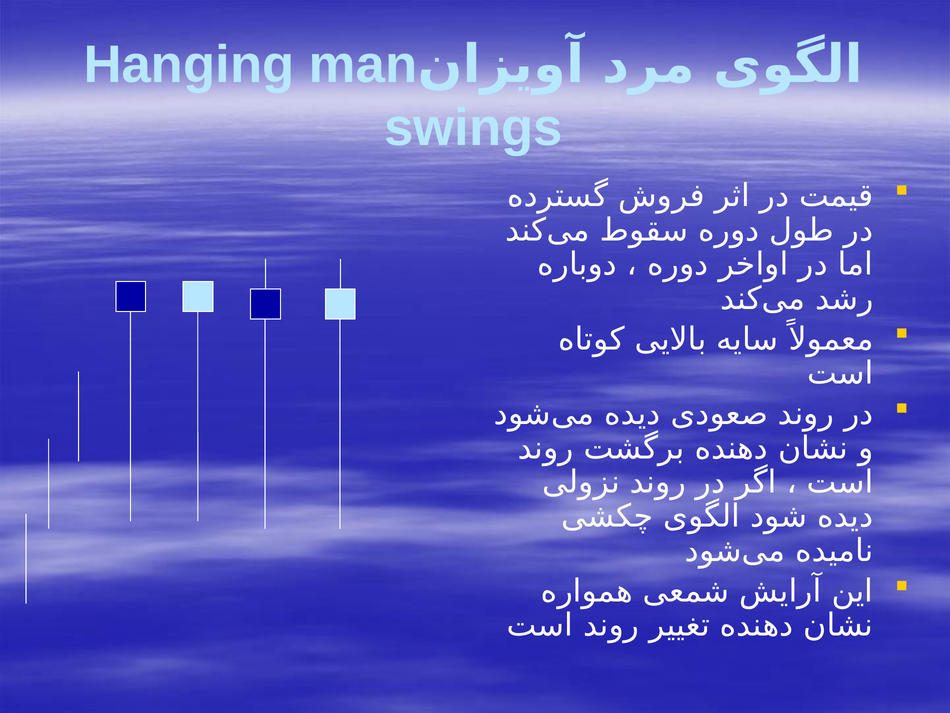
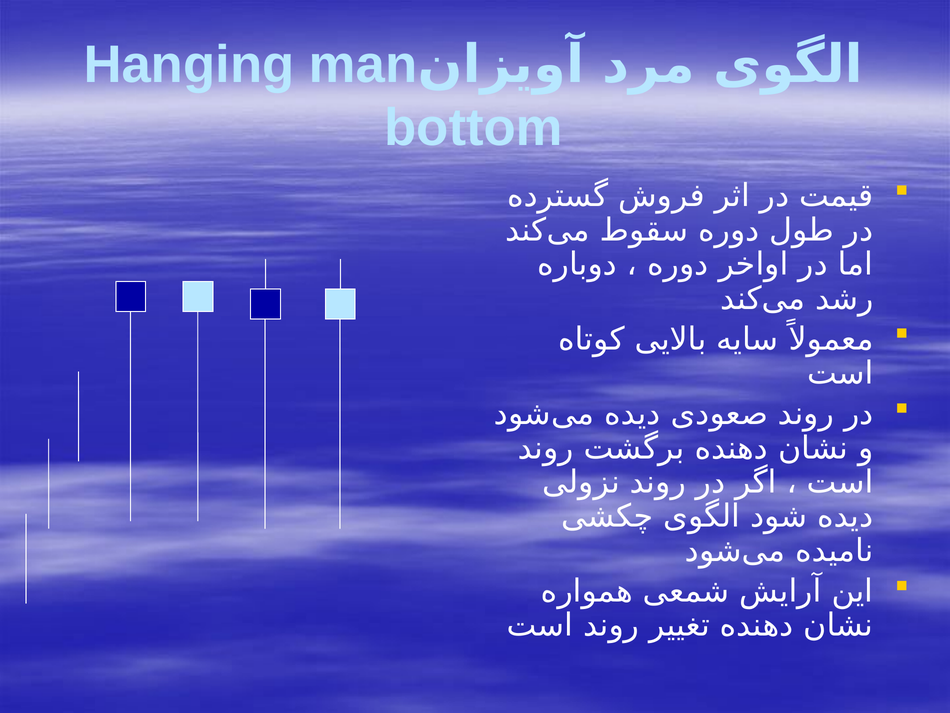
swings: swings -> bottom (473, 128)
